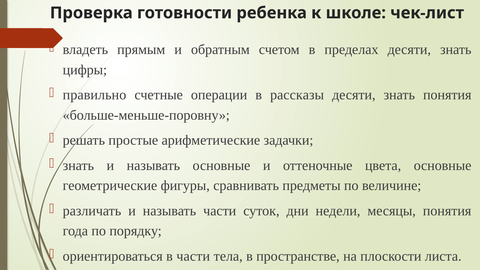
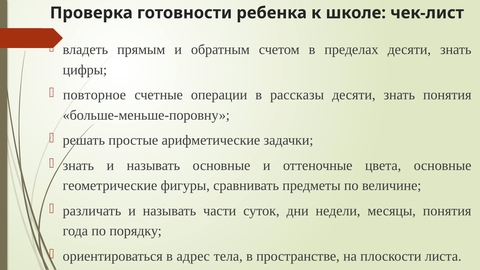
правильно: правильно -> повторное (94, 95)
в части: части -> адрес (193, 256)
